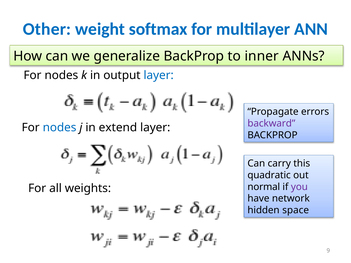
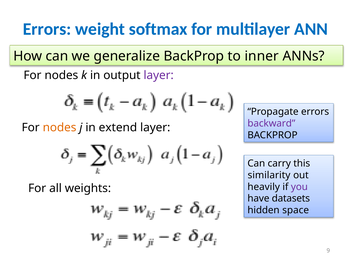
Other: Other -> Errors (47, 29)
layer colour: blue -> purple (159, 75)
nodes colour: blue -> orange (60, 128)
quadratic: quadratic -> similarity (269, 175)
normal: normal -> heavily (264, 187)
network: network -> datasets (291, 199)
